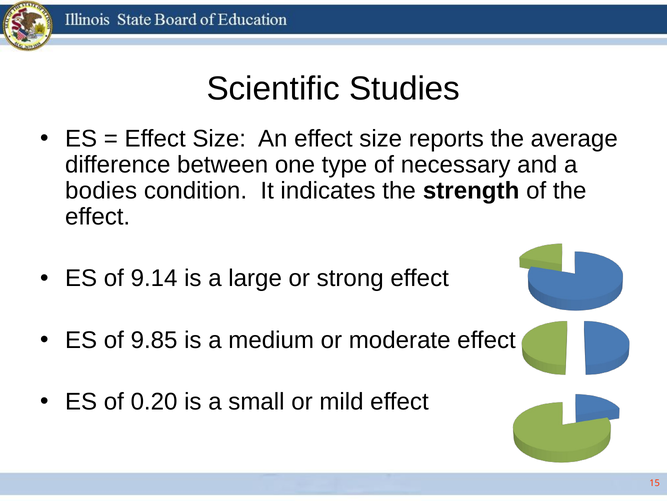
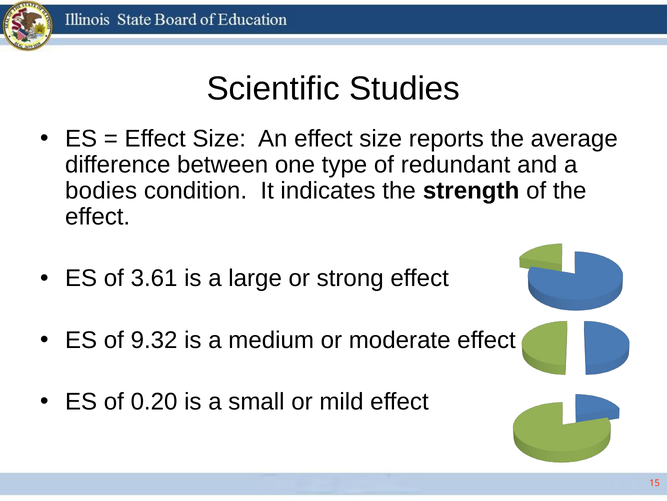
necessary: necessary -> redundant (456, 164)
9.14: 9.14 -> 3.61 (154, 278)
9.85: 9.85 -> 9.32 (154, 340)
